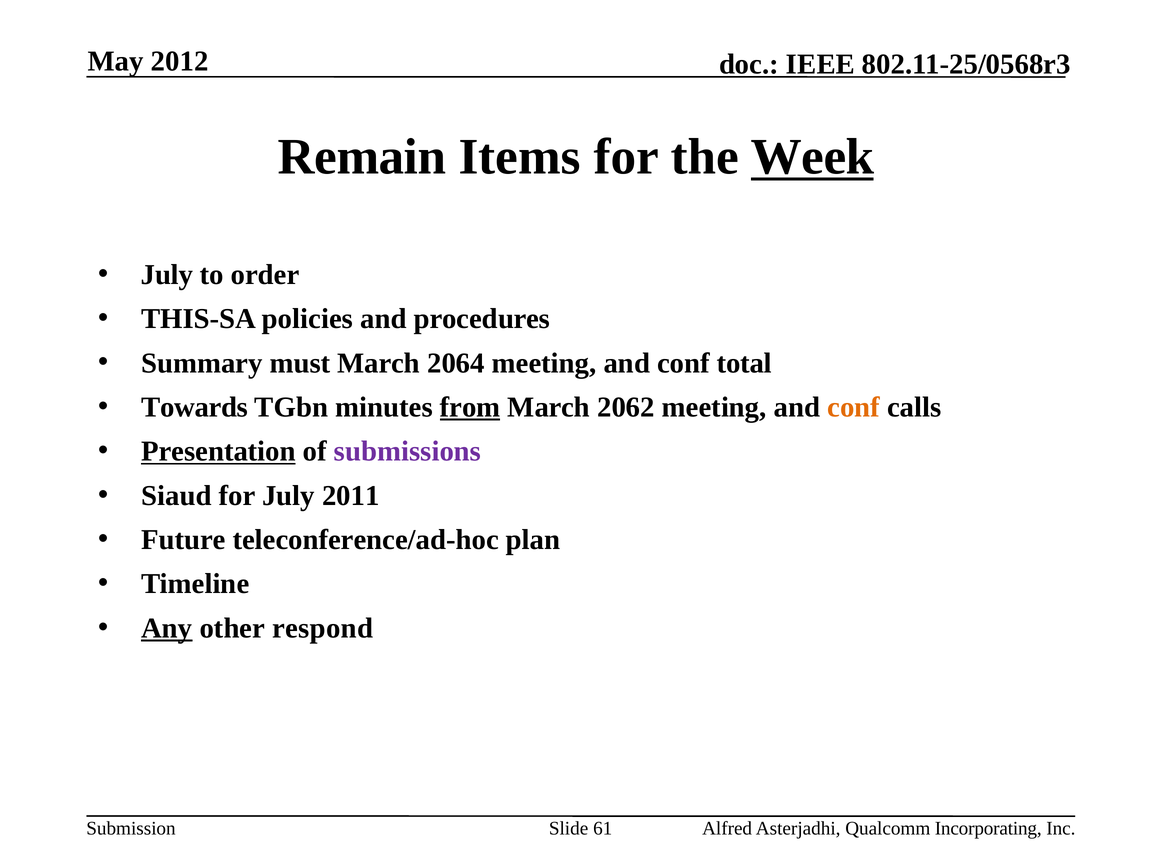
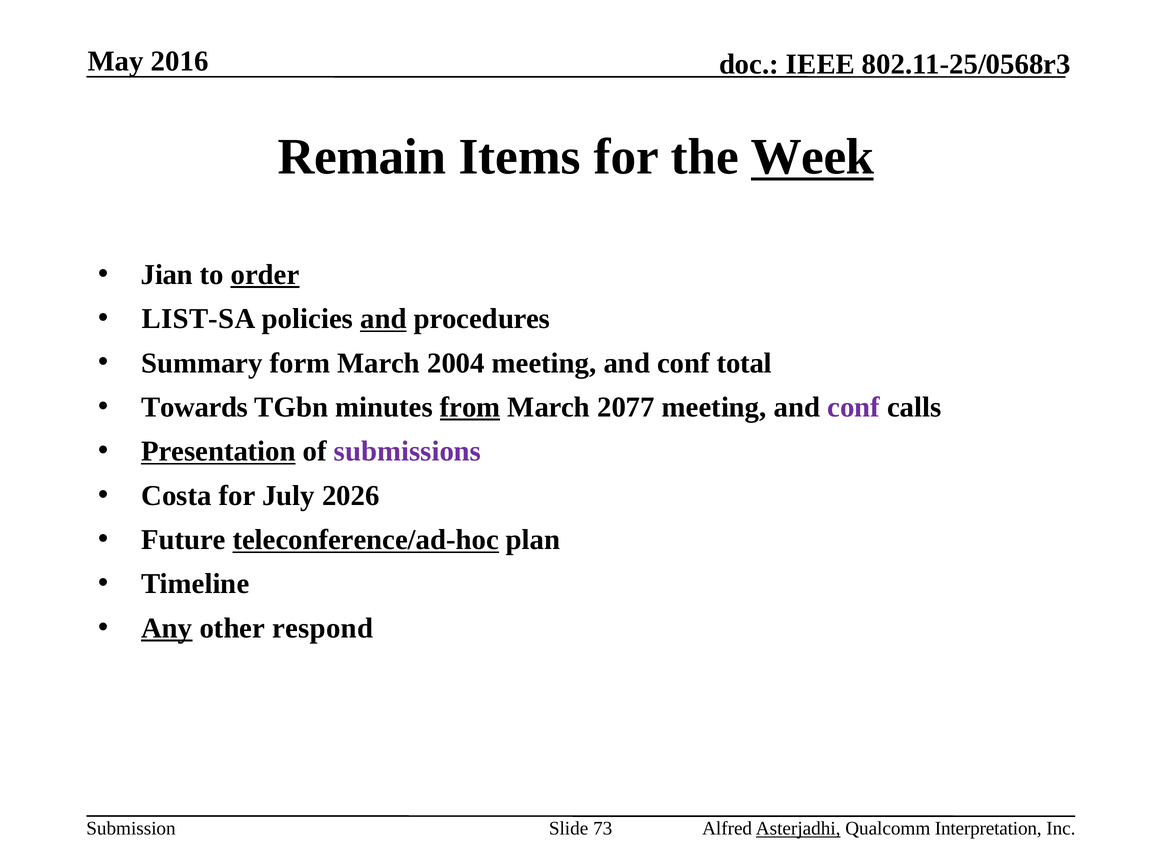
2012: 2012 -> 2016 (180, 61)
July: July -> Jian (167, 275)
order underline: none -> present (265, 275)
THIS-SA: THIS-SA -> LIST-SA (199, 319)
and underline: none -> present (383, 319)
must: must -> form (300, 363)
2064: 2064 -> 2004 (456, 363)
2062: 2062 -> 2077 (626, 407)
conf colour: orange -> purple (854, 407)
Siaud: Siaud -> Costa (176, 496)
2011: 2011 -> 2026 (351, 496)
teleconference/ad-hoc underline: none -> present (366, 540)
61: 61 -> 73 (603, 829)
Asterjadhi underline: none -> present (798, 829)
Incorporating: Incorporating -> Interpretation (988, 829)
